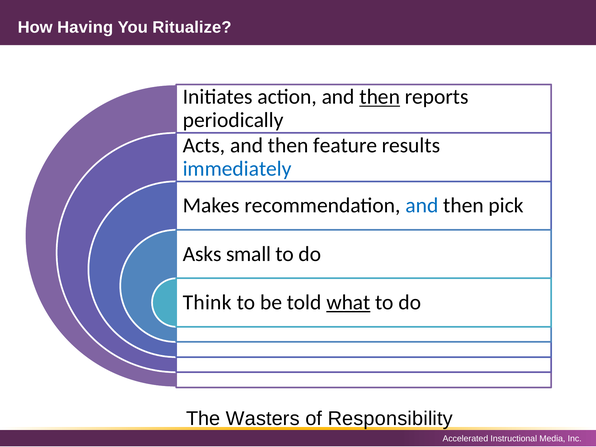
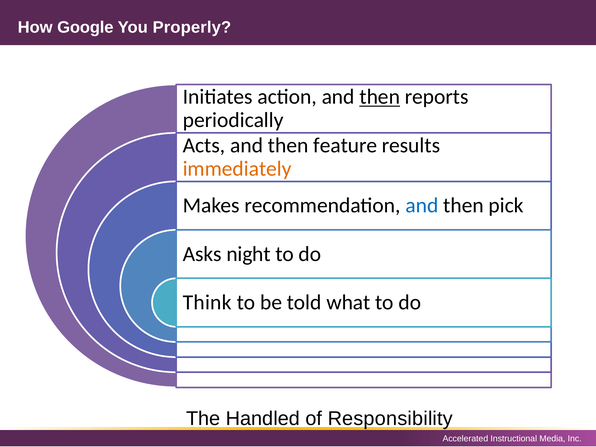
Having: Having -> Google (85, 27)
Ritualize: Ritualize -> Properly (192, 27)
immediately colour: blue -> orange (237, 169)
small: small -> night (249, 254)
what underline: present -> none (348, 302)
Wasters: Wasters -> Handled (263, 419)
